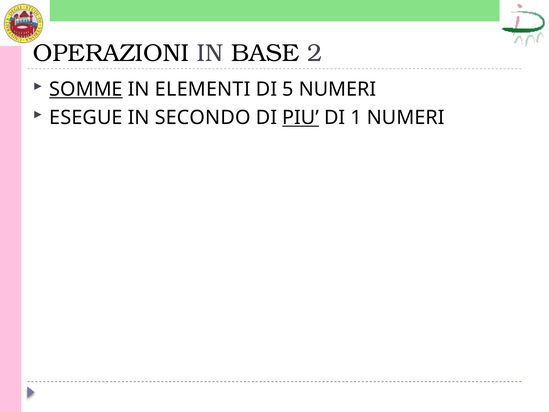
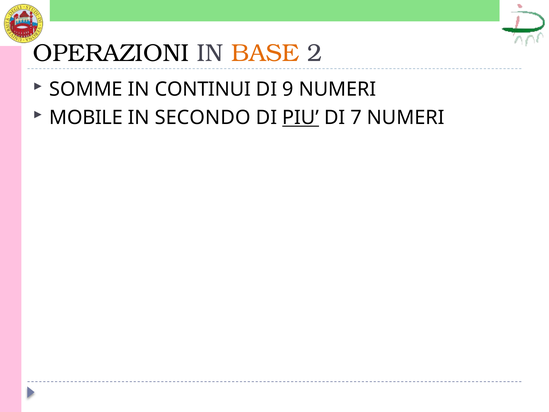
BASE colour: black -> orange (265, 53)
SOMME underline: present -> none (86, 89)
ELEMENTI: ELEMENTI -> CONTINUI (203, 89)
5: 5 -> 9 (288, 89)
ESEGUE: ESEGUE -> MOBILE (86, 118)
1: 1 -> 7 (356, 118)
